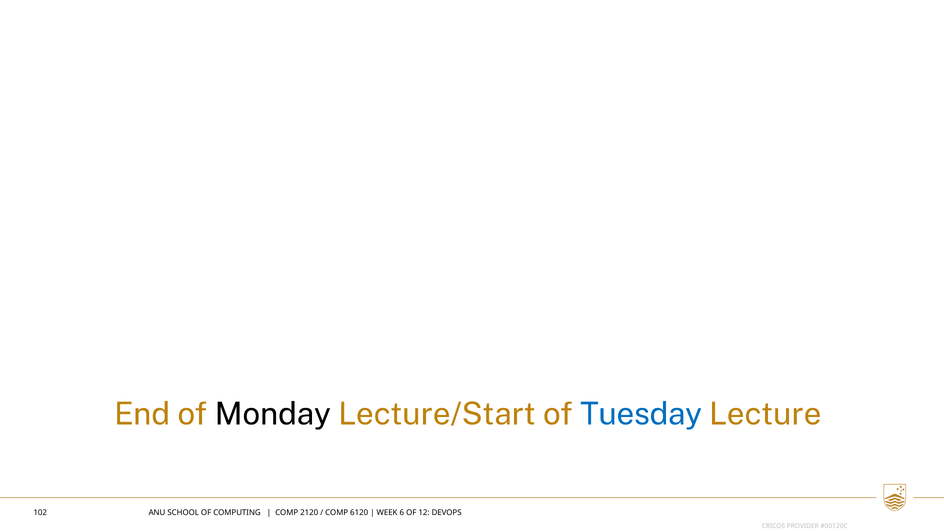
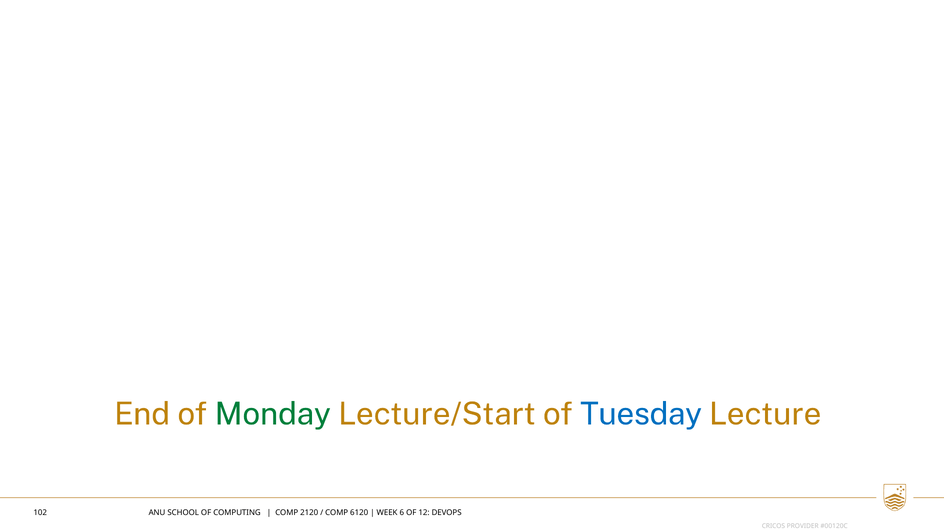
Monday colour: black -> green (273, 414)
